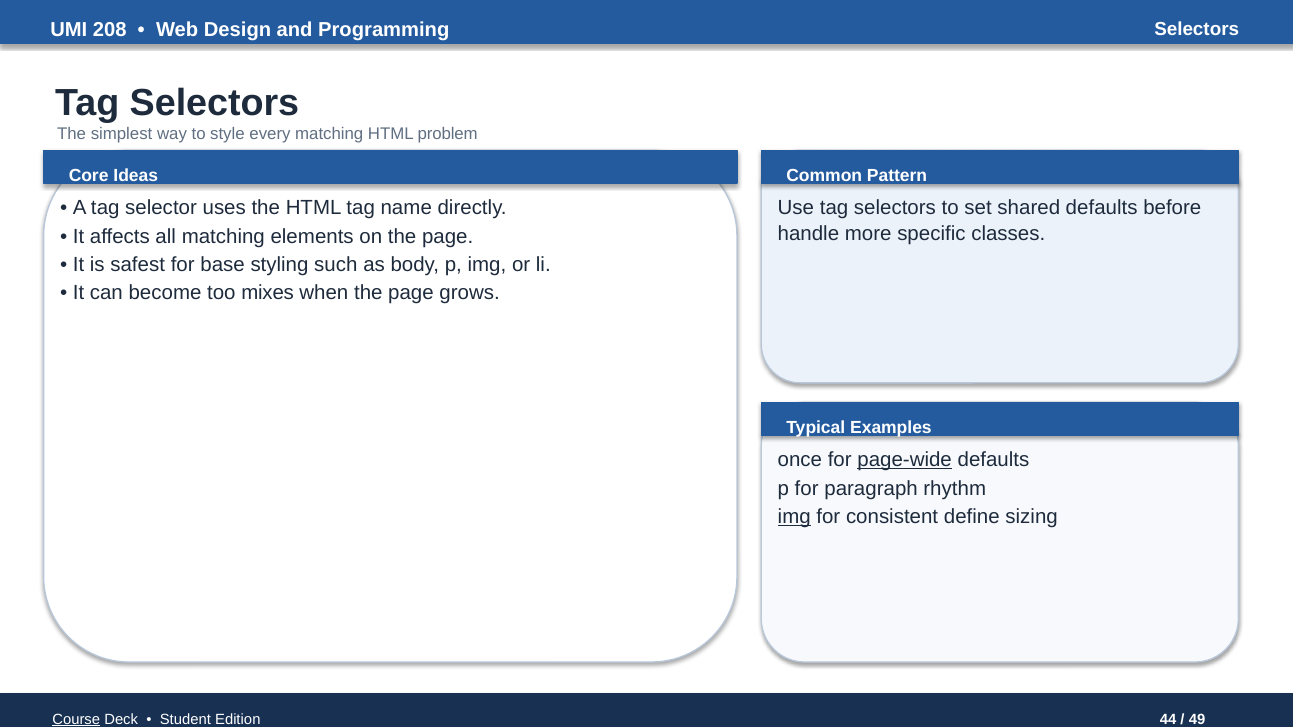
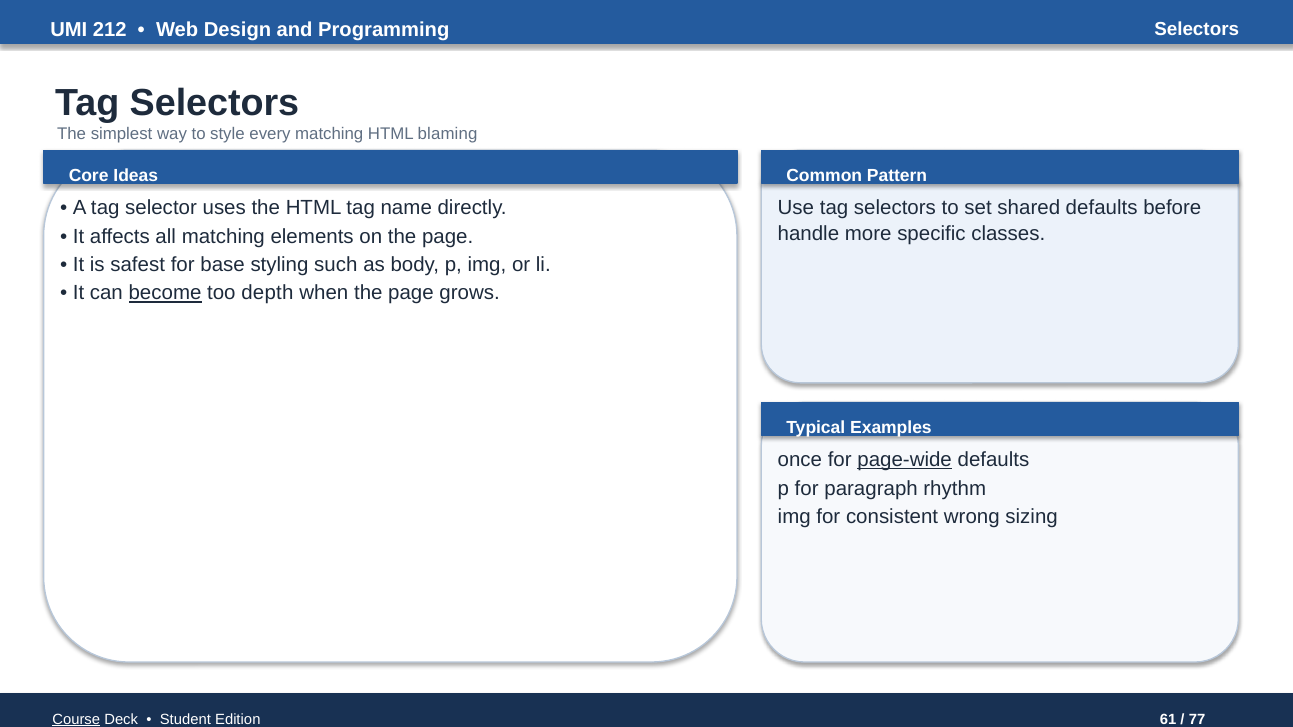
208: 208 -> 212 (110, 30)
problem: problem -> blaming (448, 134)
become underline: none -> present (165, 293)
mixes: mixes -> depth (267, 293)
img underline: present -> none (794, 517)
define: define -> wrong (972, 517)
44: 44 -> 61 (1168, 720)
49: 49 -> 77 (1197, 720)
